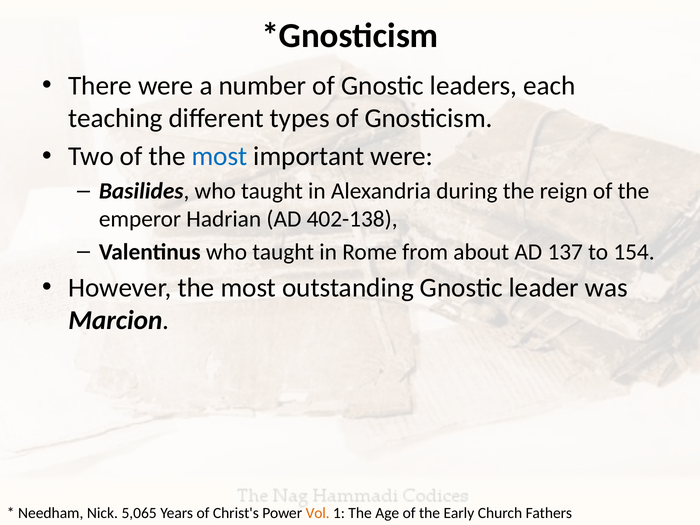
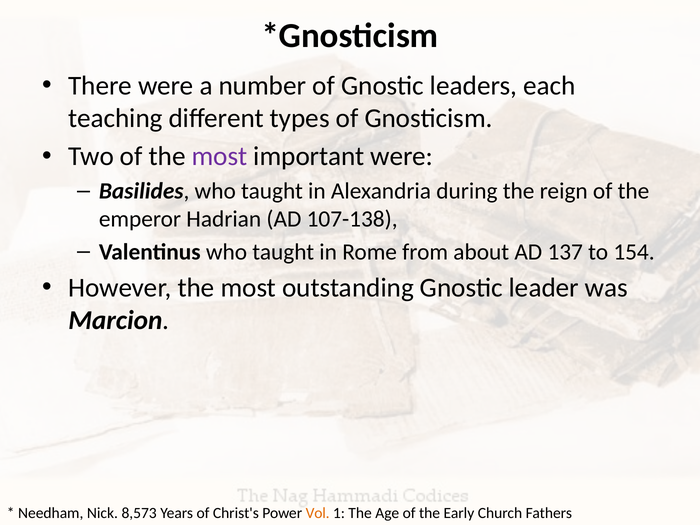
most colour: blue -> purple (220, 157)
402-138: 402-138 -> 107-138 (352, 219)
5,065: 5,065 -> 8,573 (139, 513)
